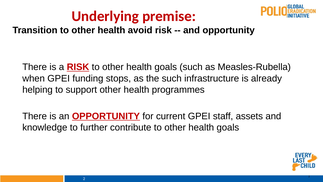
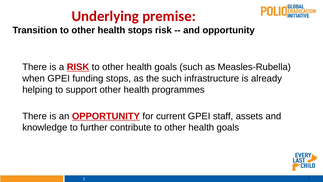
health avoid: avoid -> stops (140, 30)
